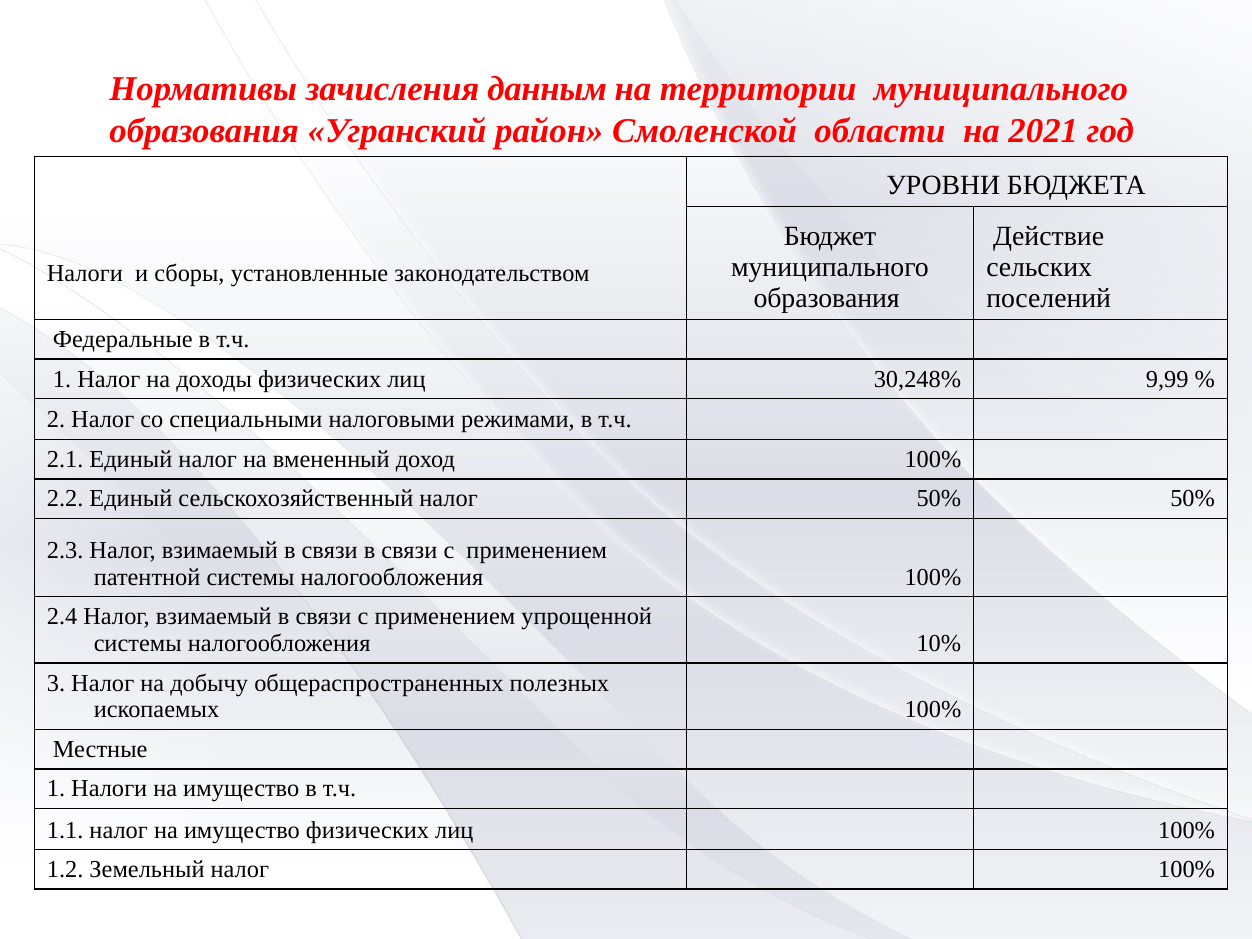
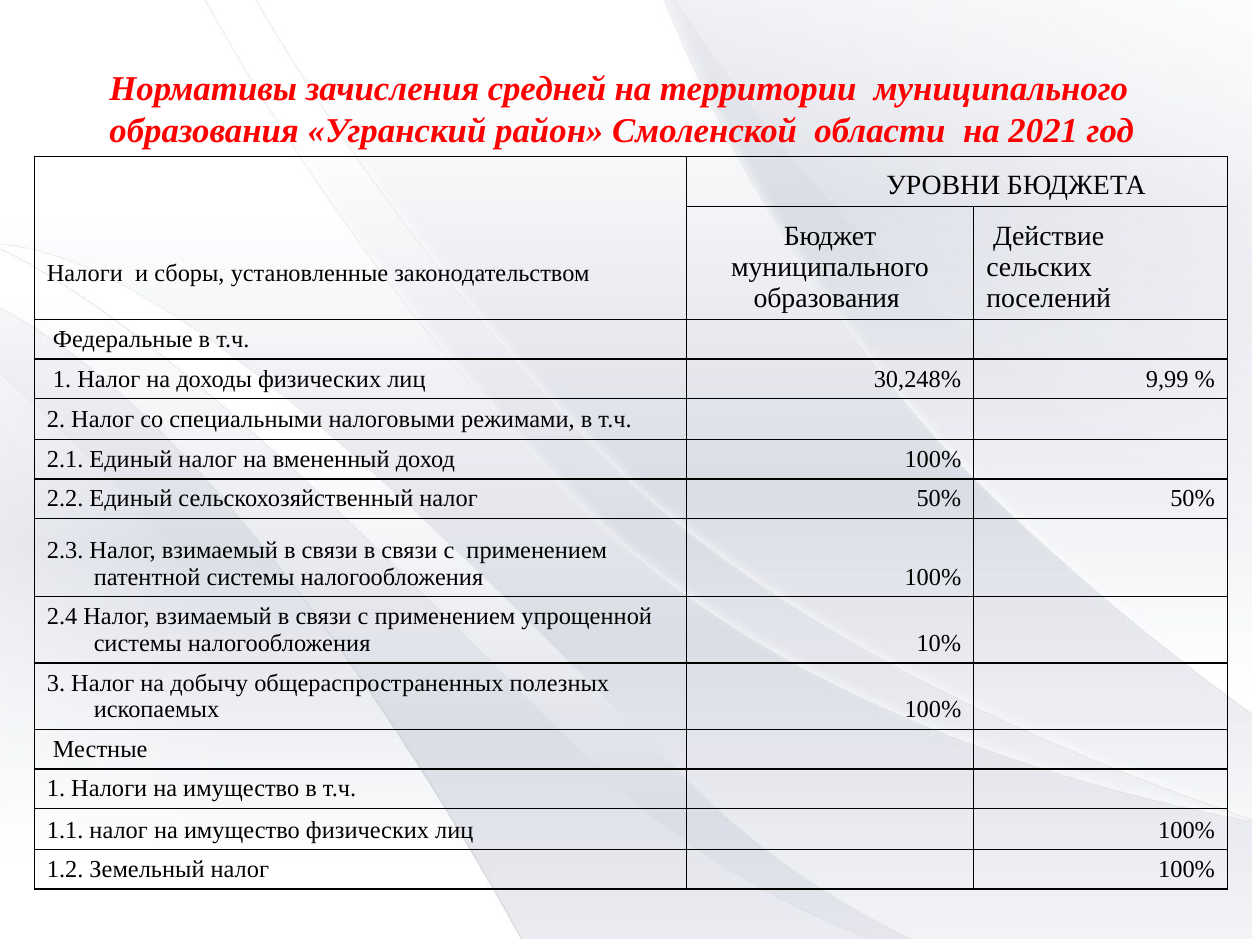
данным: данным -> средней (547, 89)
